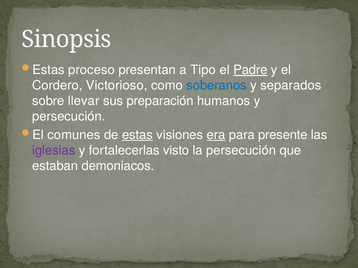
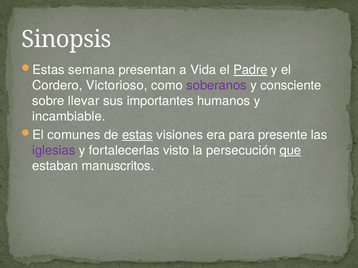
proceso: proceso -> semana (92, 70)
Tipo: Tipo -> Vida (203, 70)
soberanos colour: blue -> purple (217, 86)
separados: separados -> consciente (291, 86)
preparación: preparación -> importantes (160, 101)
persecución: persecución -> incambiable (69, 117)
era underline: present -> none (216, 135)
que underline: none -> present (290, 151)
demoniacos: demoniacos -> manuscritos (118, 166)
